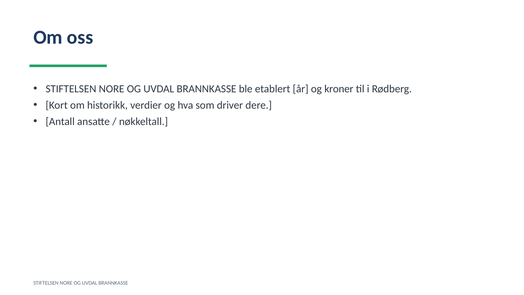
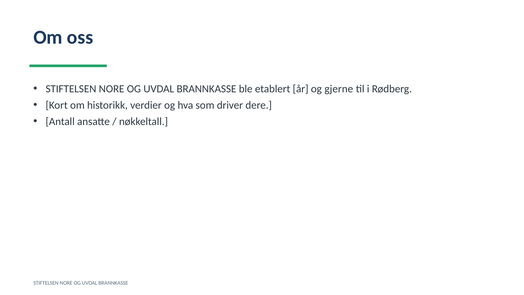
kroner: kroner -> gjerne (339, 89)
